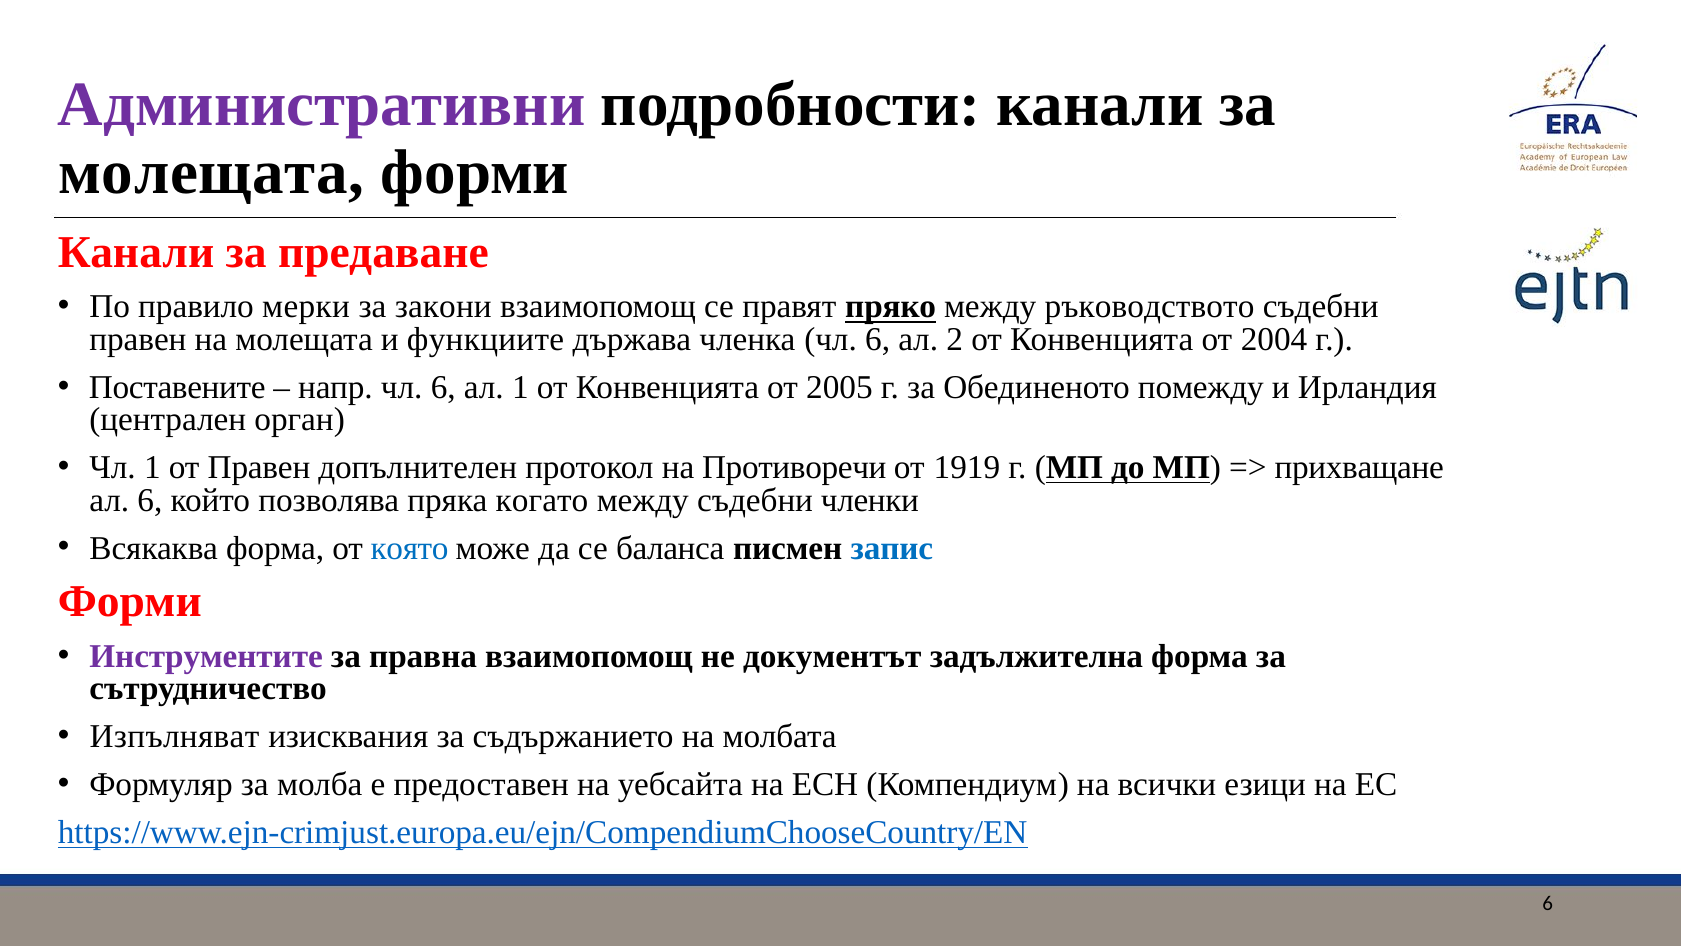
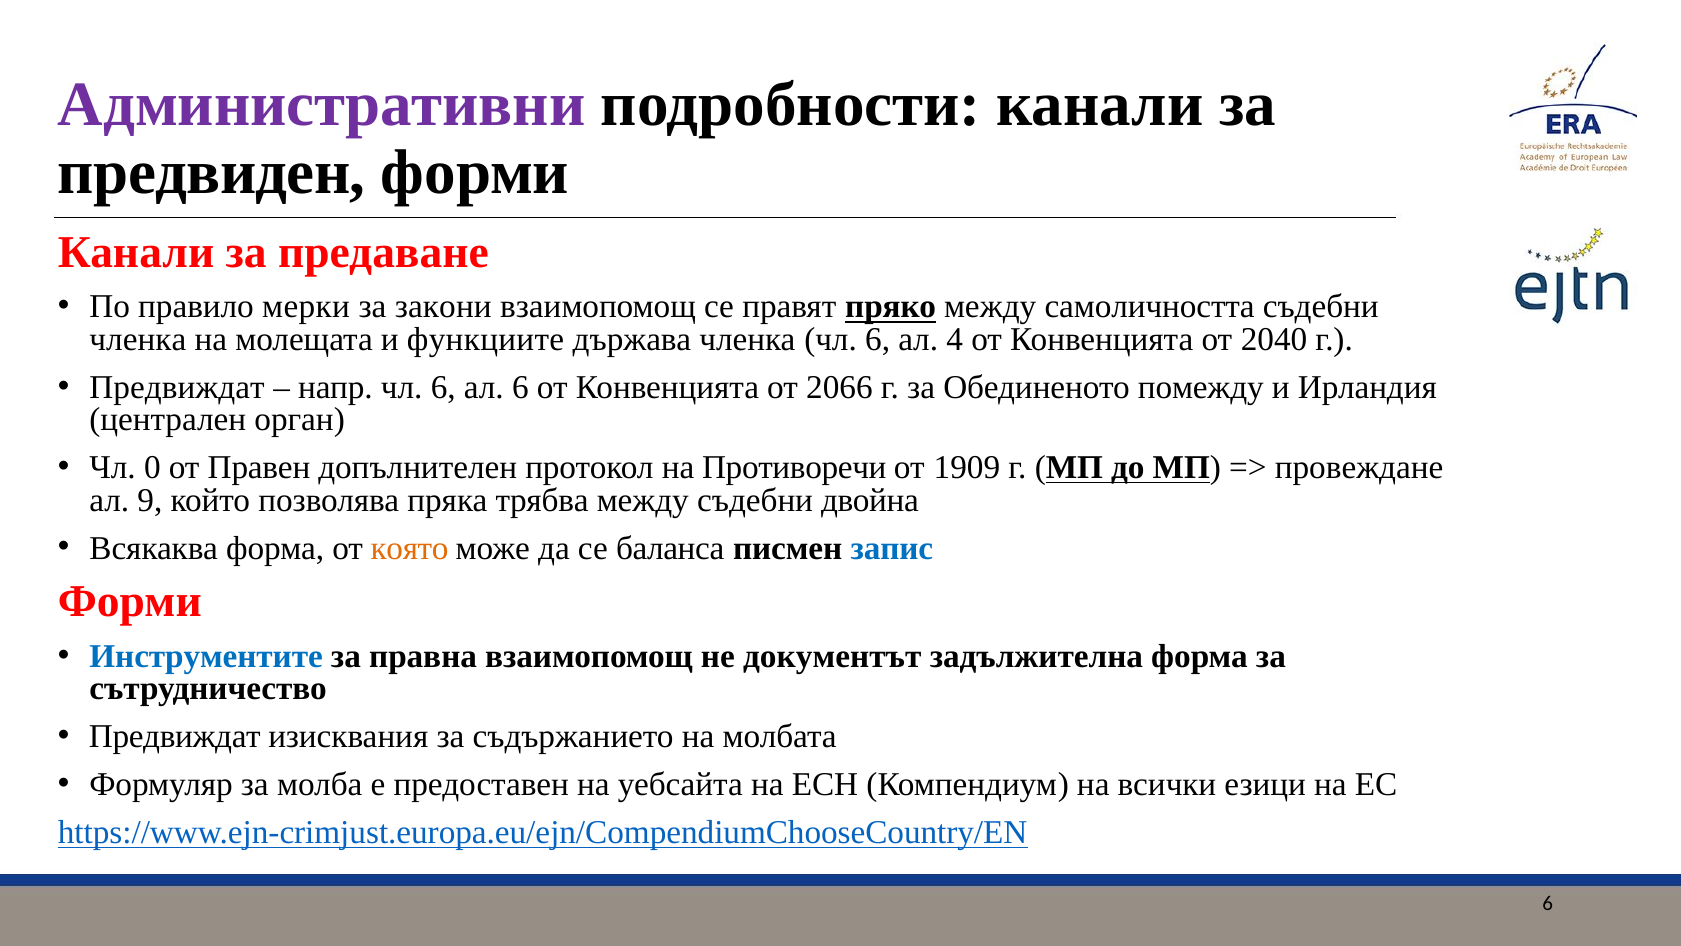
молещата: молещата -> предвиден (212, 173)
ръководството: ръководството -> самоличността (1150, 307)
правен: правен -> членка (138, 339)
2: 2 -> 4 (955, 339)
2004: 2004 -> 2040 (1274, 339)
Поставените: Поставените -> Предвиждат (177, 387)
ал 1: 1 -> 6 (521, 387)
2005: 2005 -> 2066 (839, 387)
Чл 1: 1 -> 0 (152, 468)
1919: 1919 -> 1909 (967, 468)
прихващане: прихващане -> провеждане (1359, 468)
ал 6: 6 -> 9 (150, 500)
когато: когато -> трябва (542, 500)
членки: членки -> двойна (870, 500)
която colour: blue -> orange (410, 548)
Инструментите colour: purple -> blue (206, 656)
Изпълняват: Изпълняват -> Предвиждат (175, 736)
